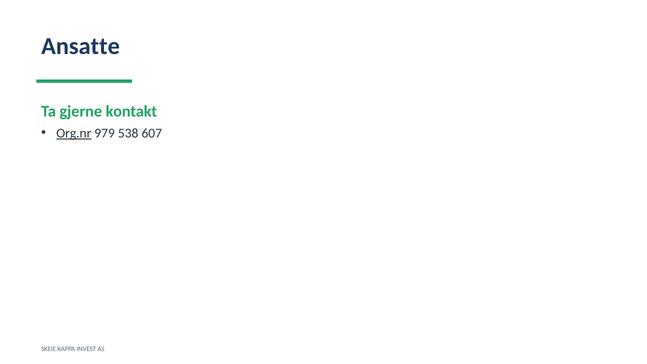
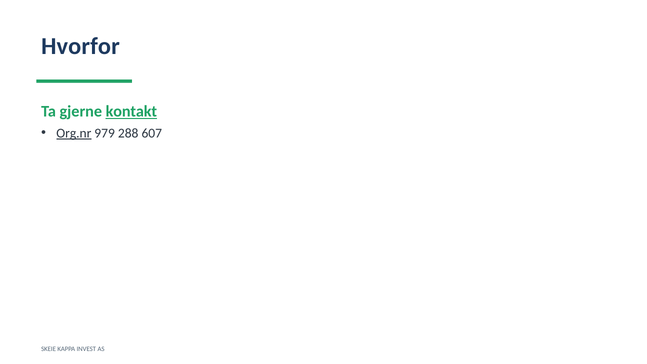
Ansatte: Ansatte -> Hvorfor (80, 46)
kontakt underline: none -> present (131, 111)
538: 538 -> 288 (128, 133)
